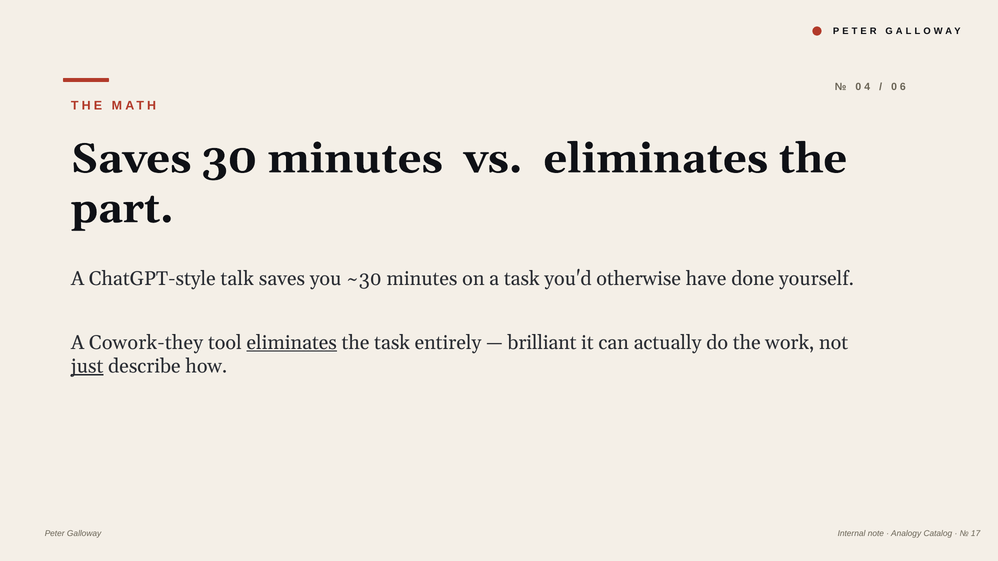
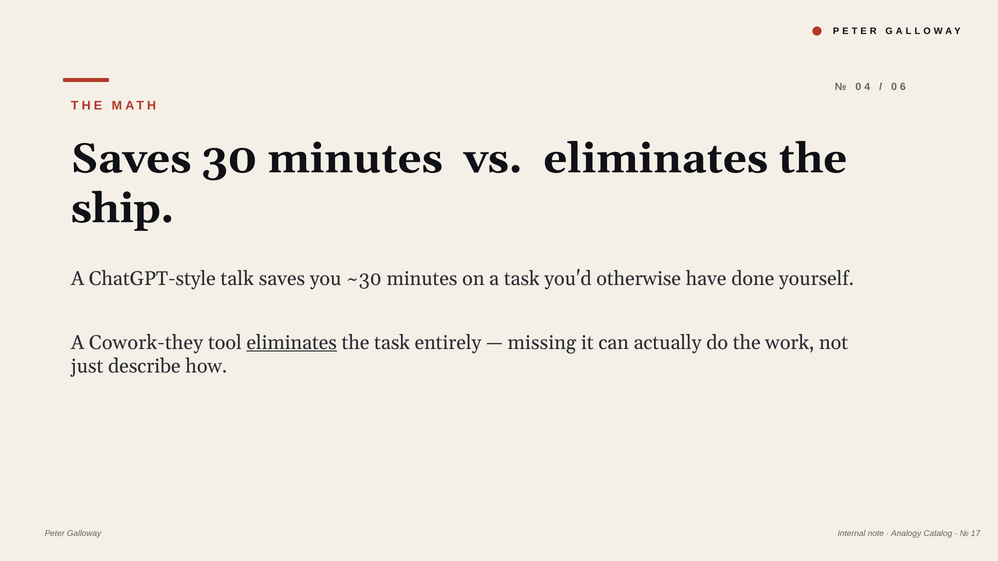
part: part -> ship (122, 209)
brilliant: brilliant -> missing (542, 343)
just underline: present -> none (87, 367)
